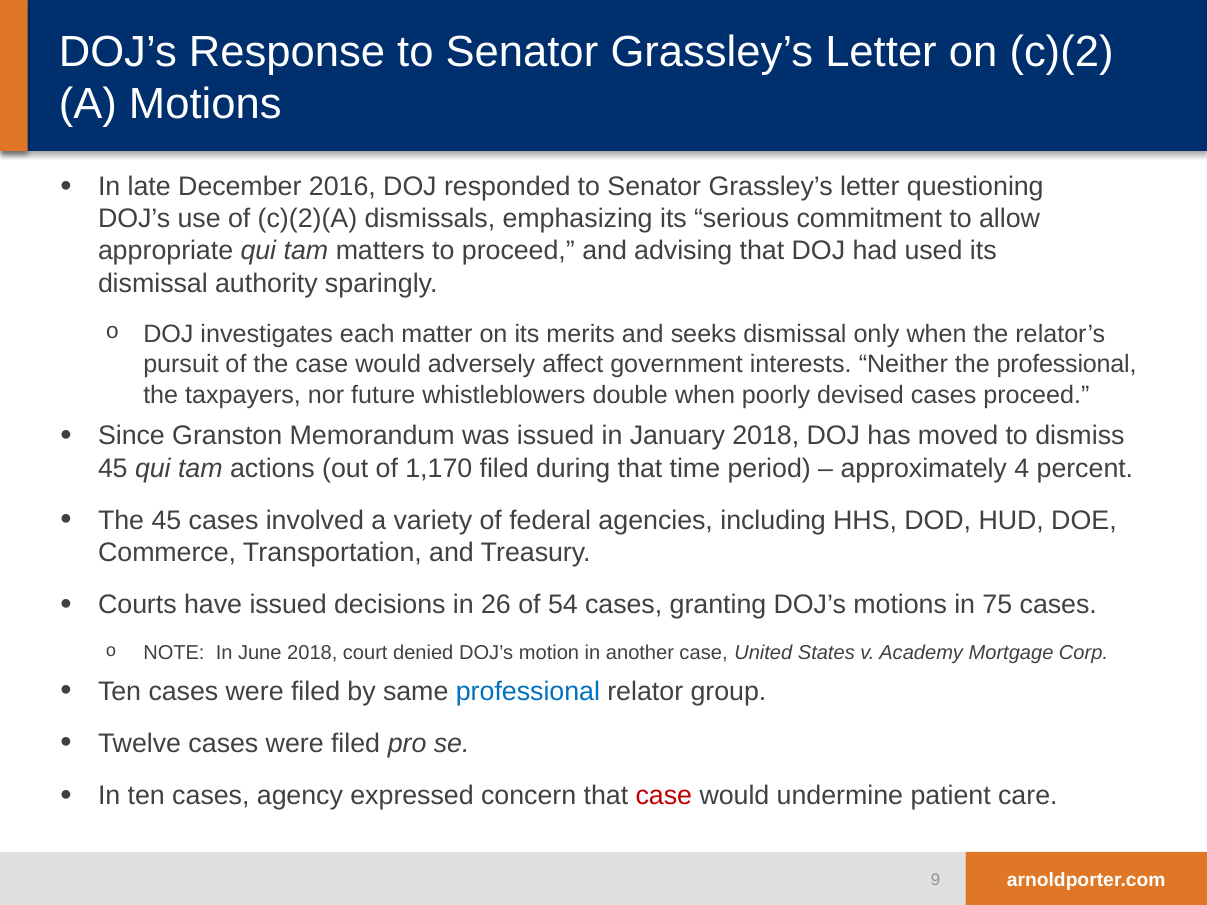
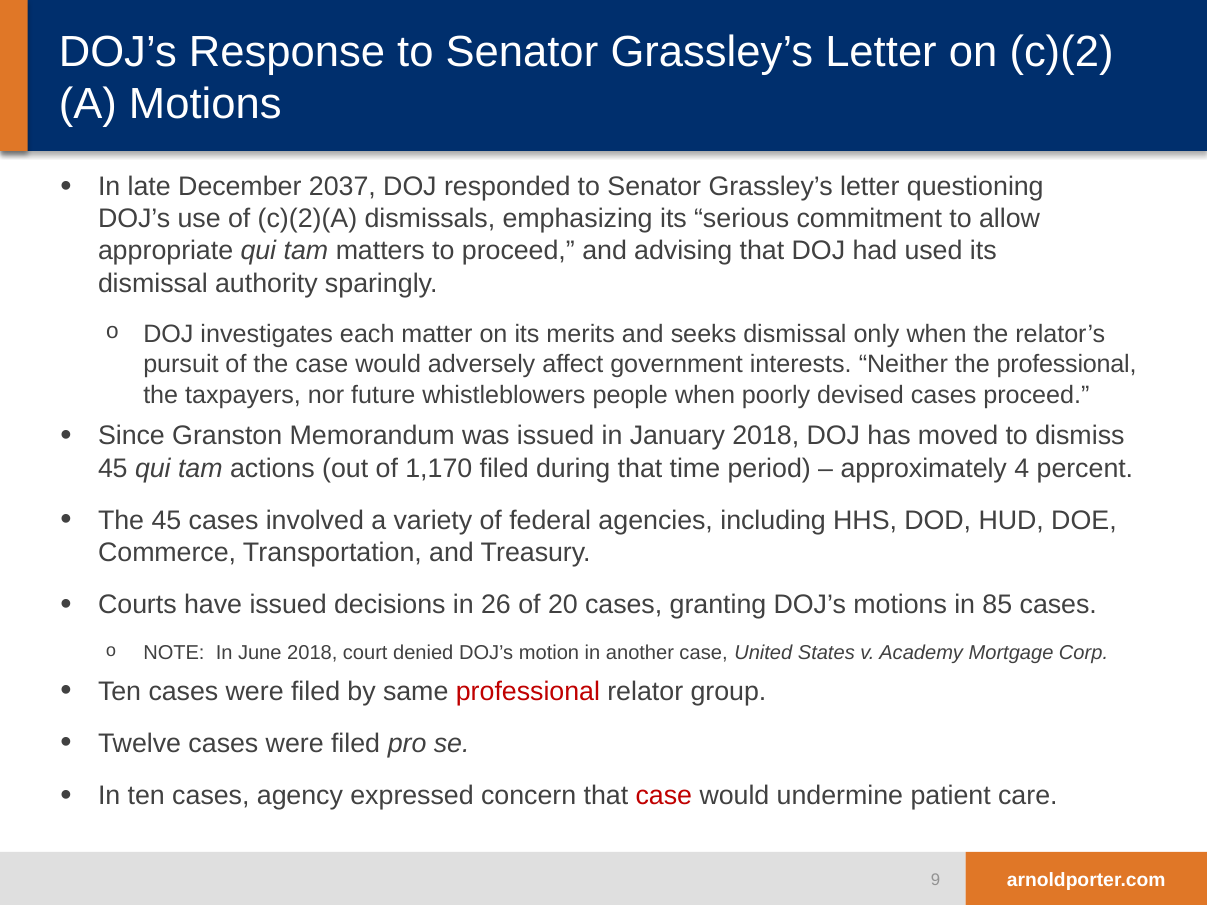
2016: 2016 -> 2037 (342, 187)
double: double -> people (630, 395)
54: 54 -> 20 (563, 605)
75: 75 -> 85 (997, 605)
professional colour: blue -> red (528, 692)
